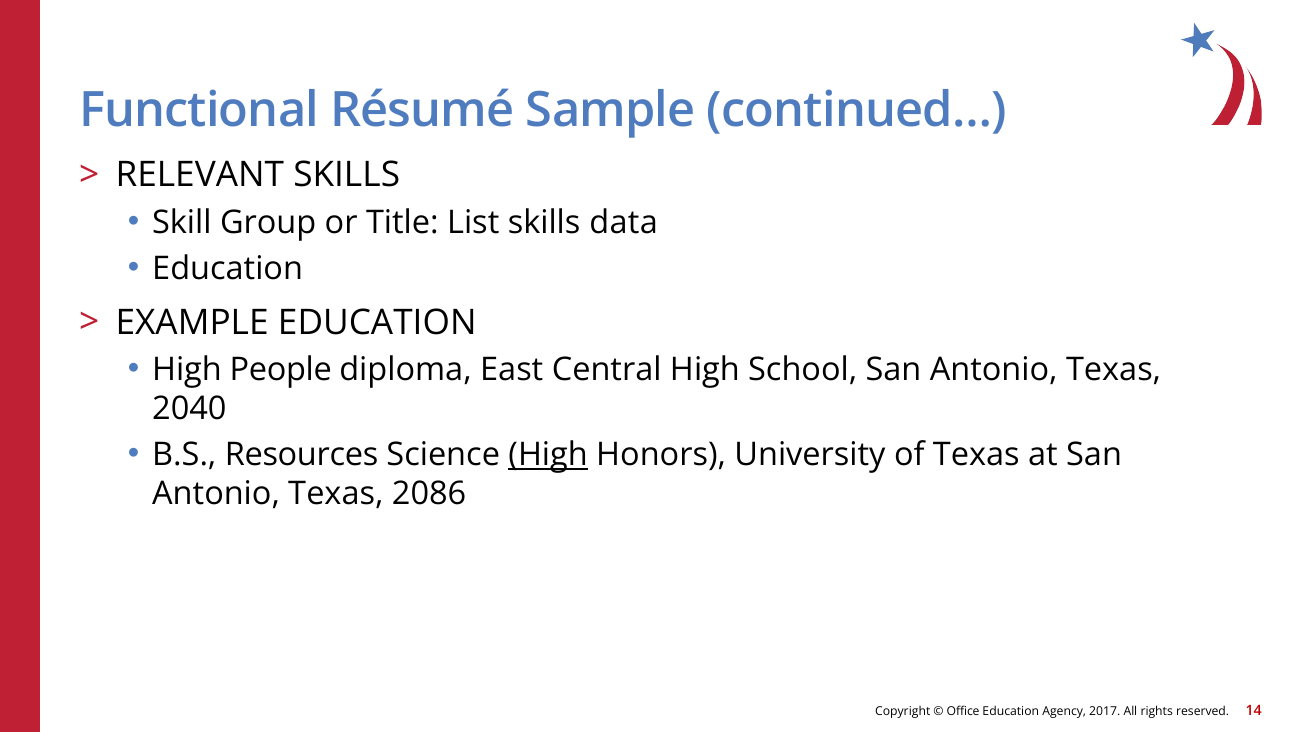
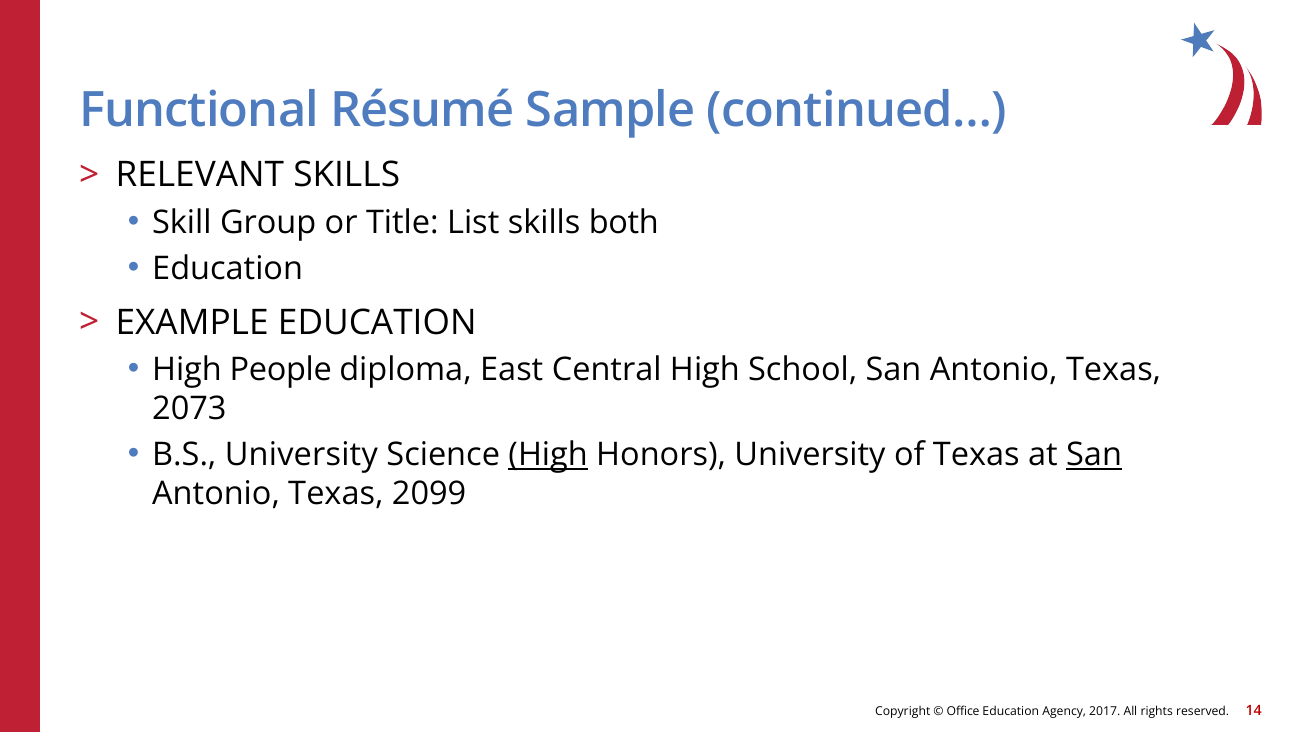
data: data -> both (624, 222)
2040: 2040 -> 2073 (189, 409)
B.S Resources: Resources -> University (301, 455)
San underline: none -> present (1094, 455)
2086: 2086 -> 2099 (429, 494)
